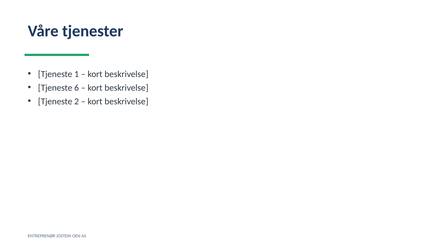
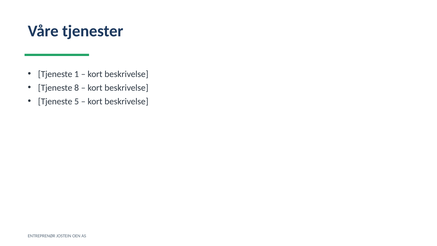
6: 6 -> 8 (77, 88)
2: 2 -> 5 (77, 101)
